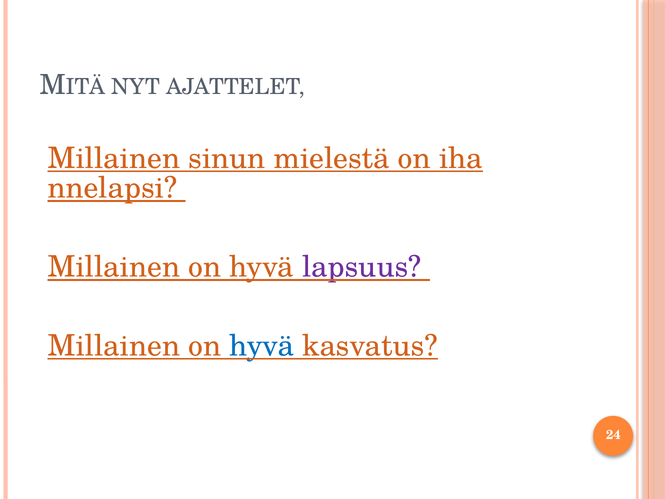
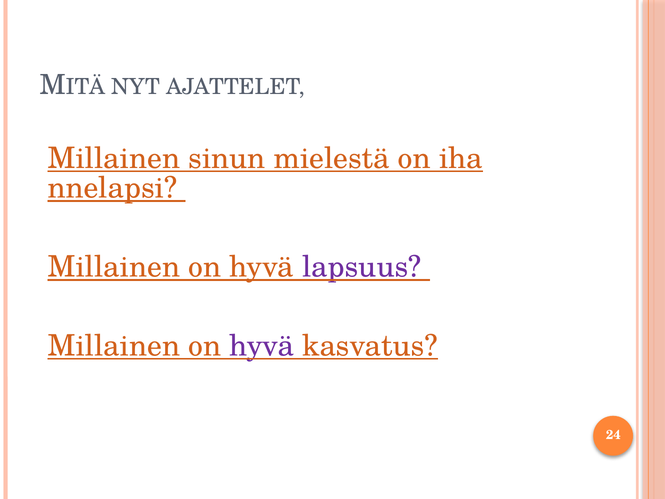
hyvä colour: blue -> purple (262, 346)
